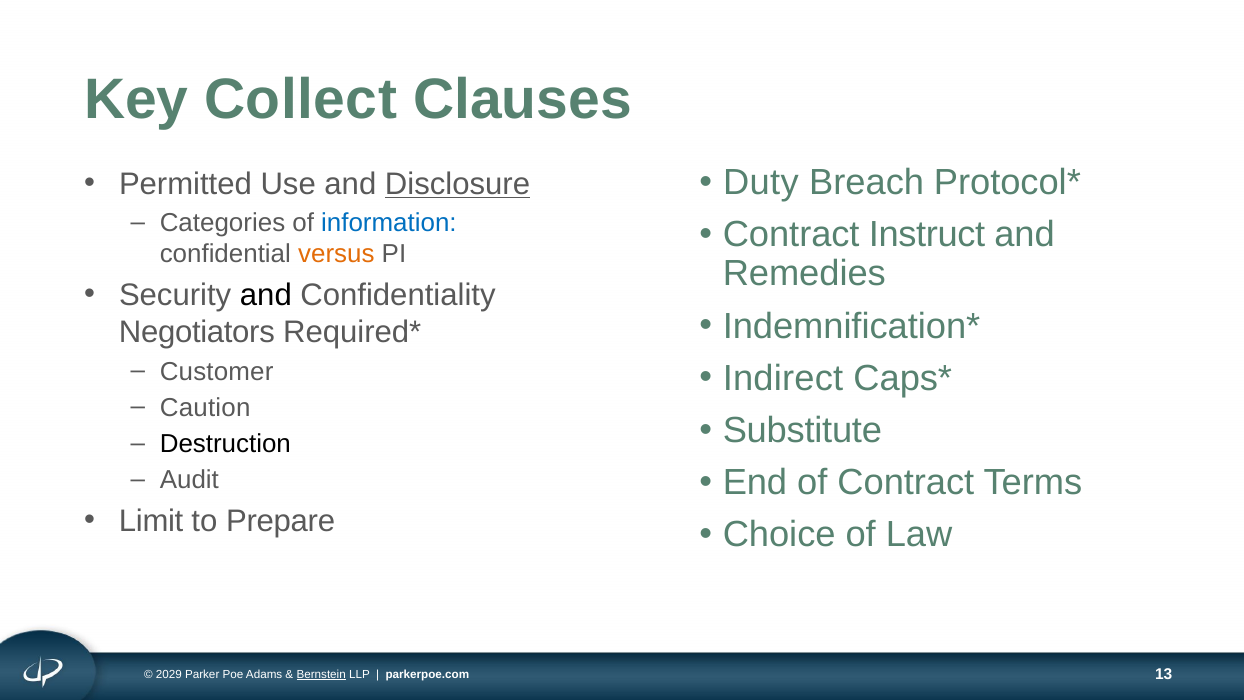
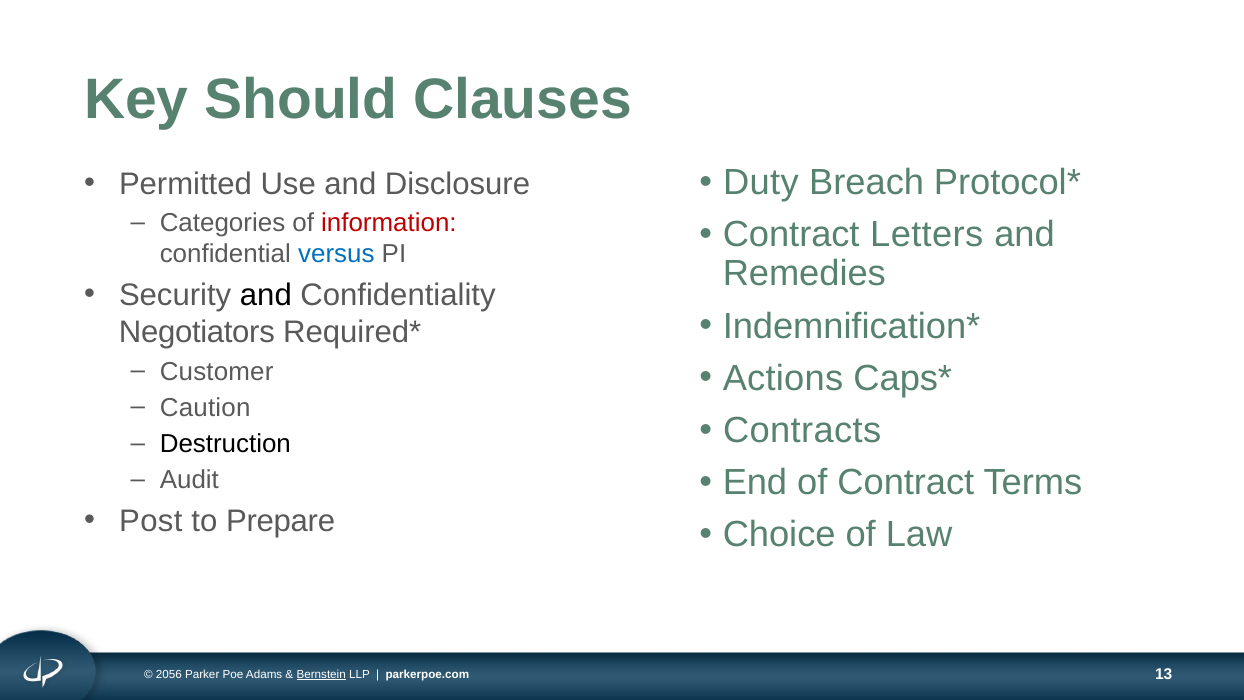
Collect: Collect -> Should (301, 100)
Disclosure underline: present -> none (458, 184)
information colour: blue -> red (389, 223)
Instruct: Instruct -> Letters (927, 235)
versus colour: orange -> blue (336, 254)
Indirect: Indirect -> Actions (783, 378)
Substitute: Substitute -> Contracts (802, 430)
Limit: Limit -> Post (151, 521)
2029: 2029 -> 2056 (169, 674)
